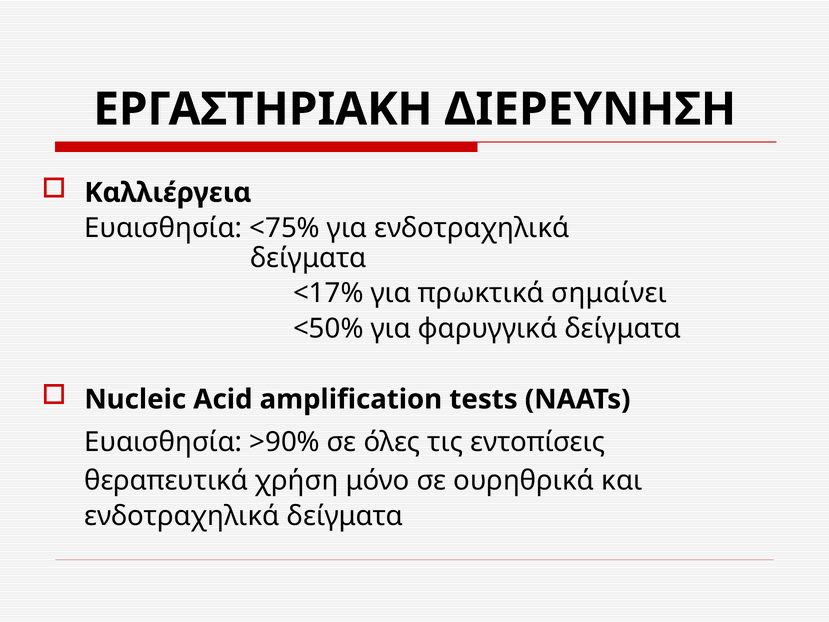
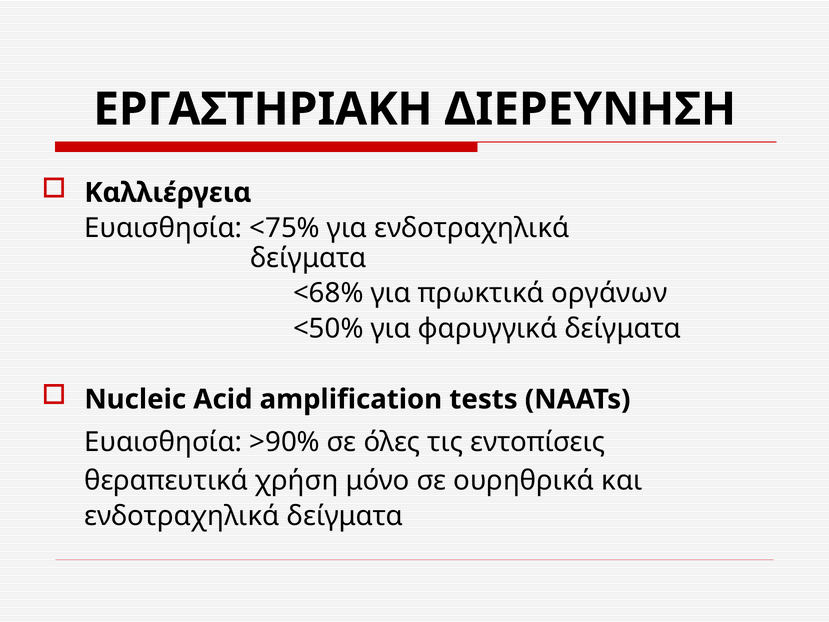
<17%: <17% -> <68% (328, 293)
σημαίνει: σημαίνει -> οργάνων (609, 293)
